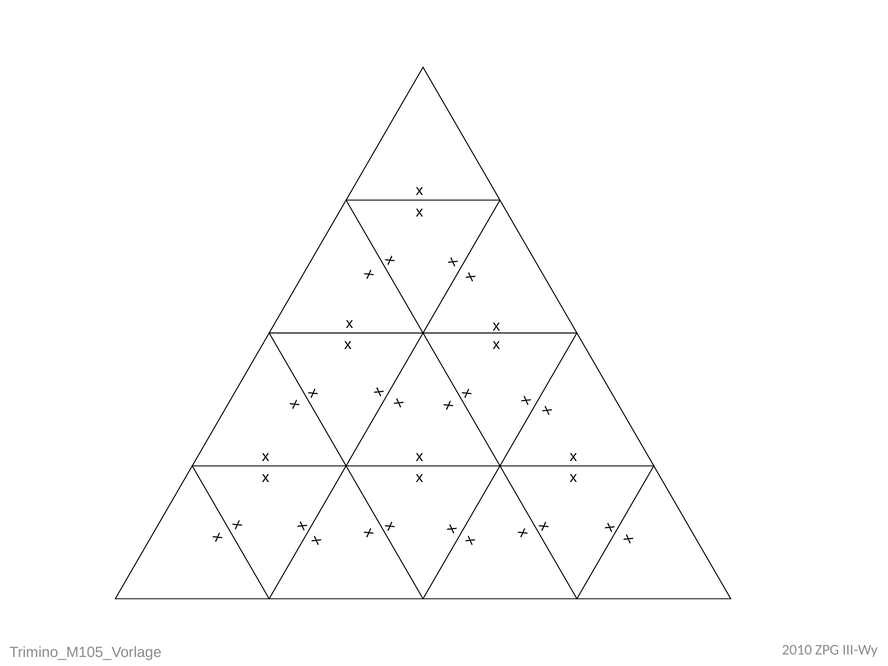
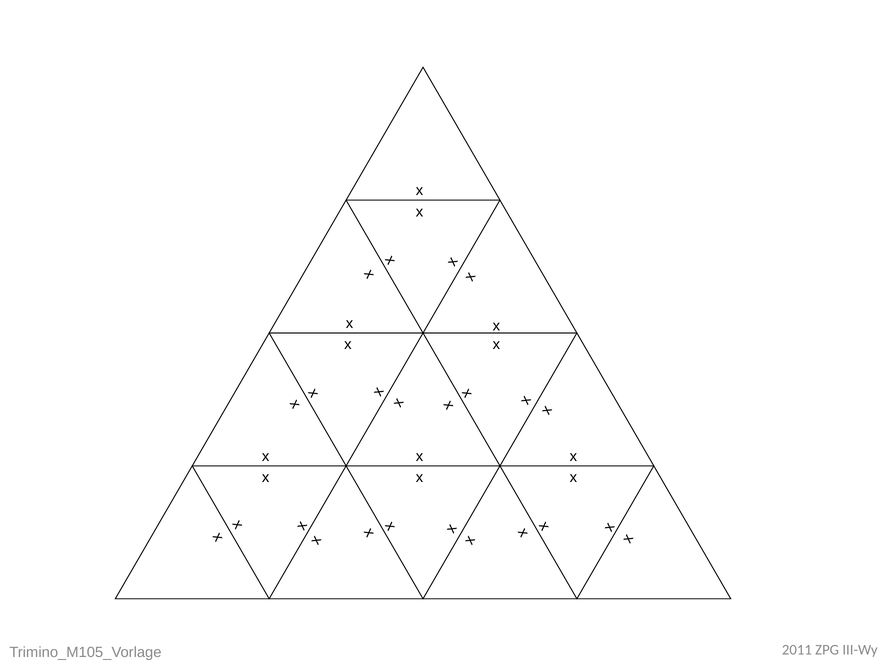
2010: 2010 -> 2011 (797, 650)
